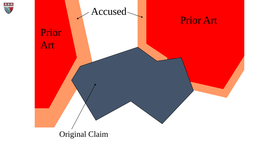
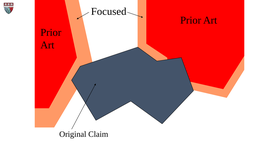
Accused: Accused -> Focused (109, 12)
